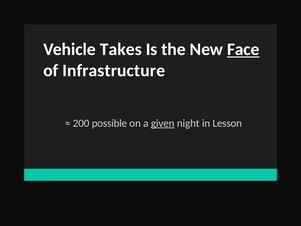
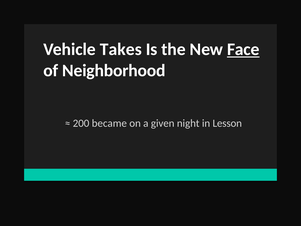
Infrastructure: Infrastructure -> Neighborhood (114, 70)
possible: possible -> became (109, 123)
given underline: present -> none (163, 123)
